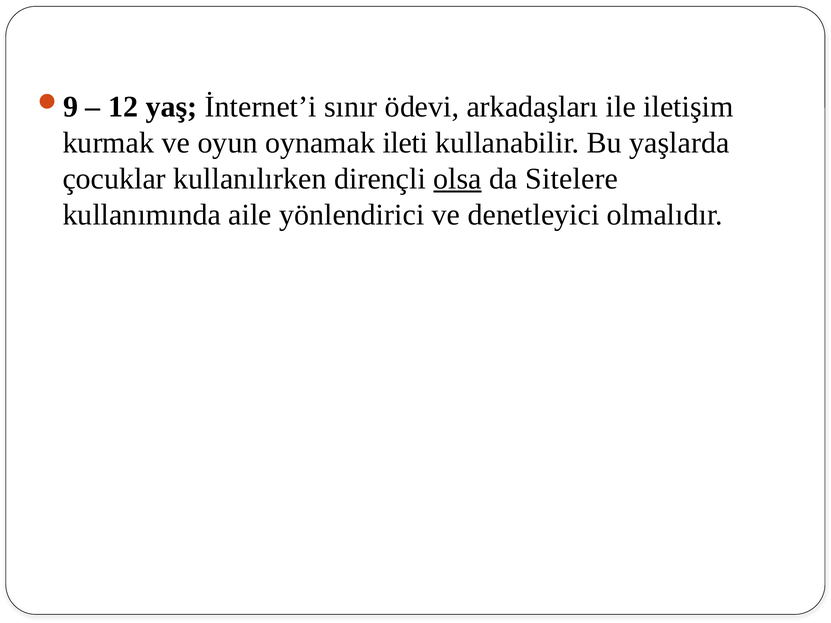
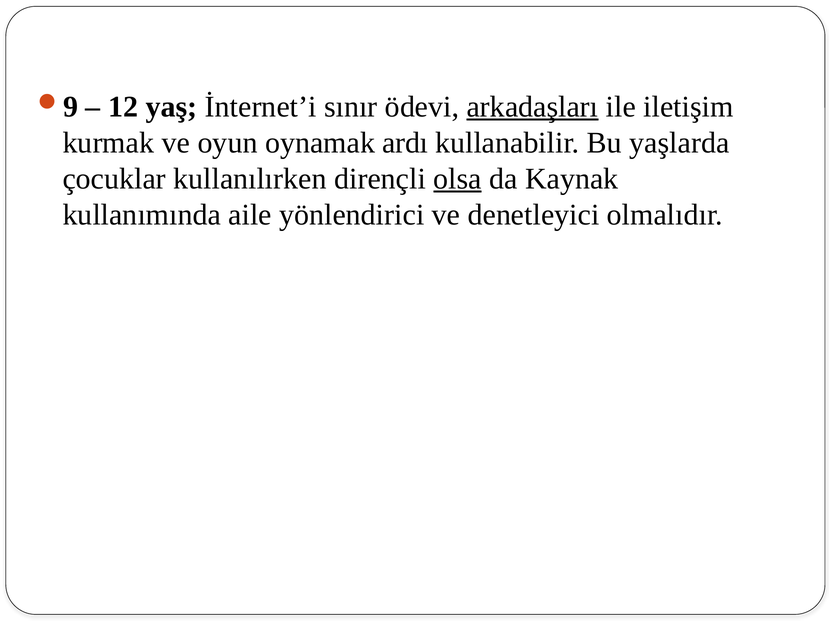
arkadaşları underline: none -> present (532, 107)
ileti: ileti -> ardı (405, 143)
Sitelere: Sitelere -> Kaynak (572, 179)
